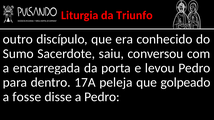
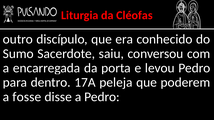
Triunfo: Triunfo -> Cléofas (134, 15)
golpeado: golpeado -> poderem (185, 83)
